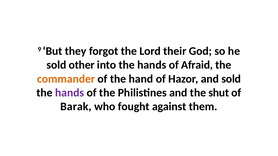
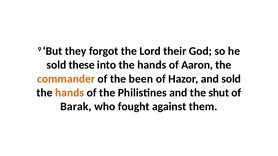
other: other -> these (82, 65)
Afraid: Afraid -> Aaron (197, 65)
hand: hand -> been (141, 79)
hands colour: purple -> orange (70, 93)
